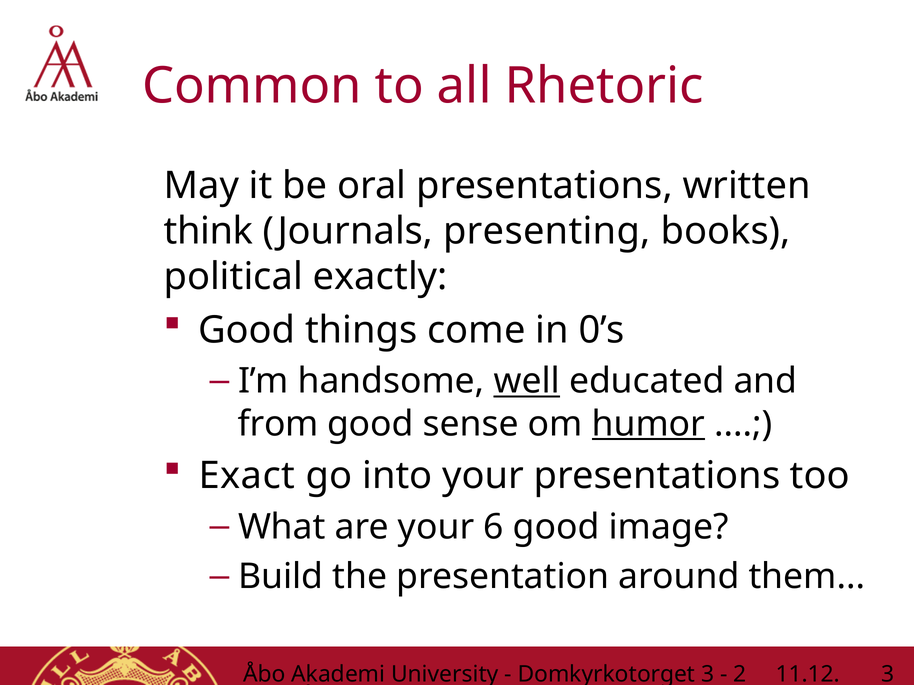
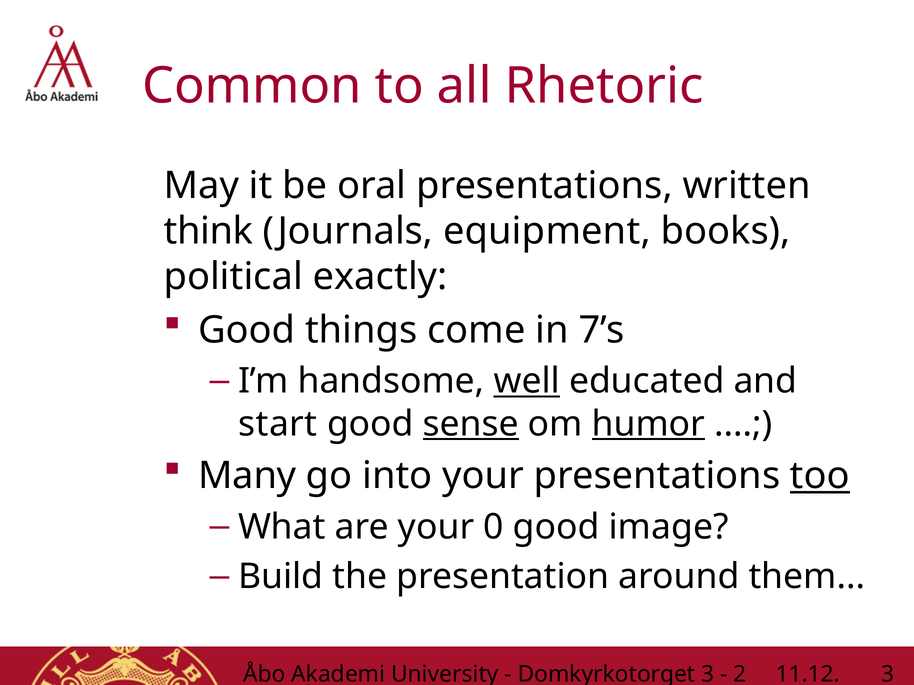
presenting: presenting -> equipment (547, 231)
0’s: 0’s -> 7’s (602, 330)
from: from -> start (278, 424)
sense underline: none -> present (471, 424)
Exact: Exact -> Many (247, 476)
too underline: none -> present (820, 476)
6: 6 -> 0 (493, 527)
